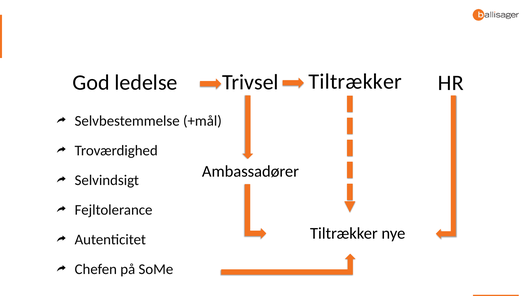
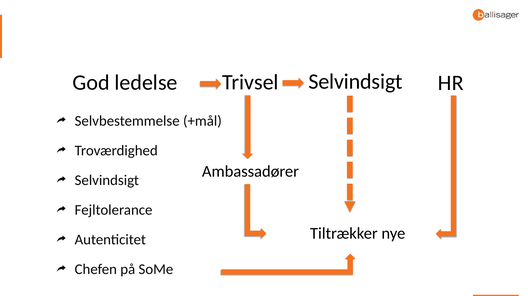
Trivsel Tiltrækker: Tiltrækker -> Selvindsigt (355, 82)
